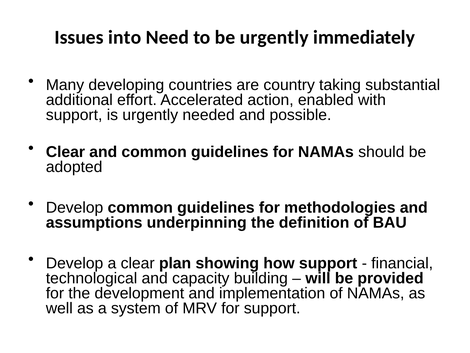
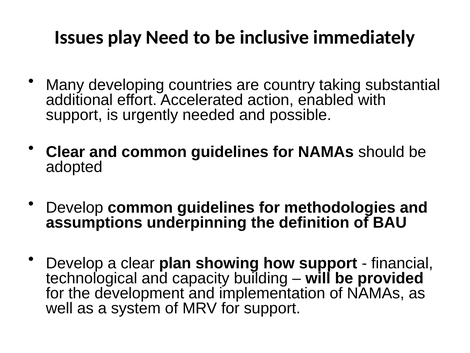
into: into -> play (125, 37)
be urgently: urgently -> inclusive (274, 37)
